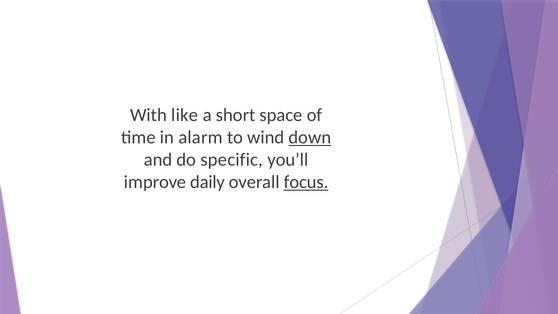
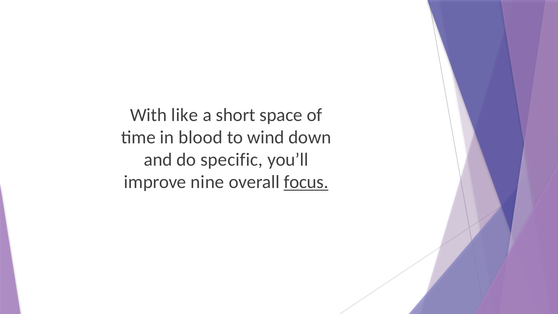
alarm: alarm -> blood (201, 137)
down underline: present -> none (310, 137)
daily: daily -> nine (207, 182)
